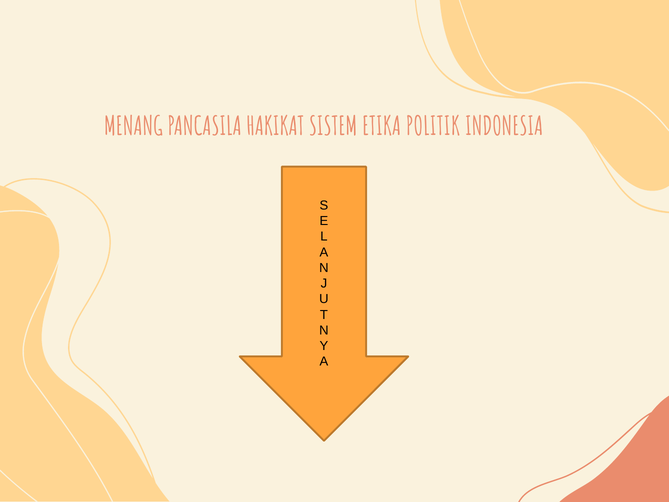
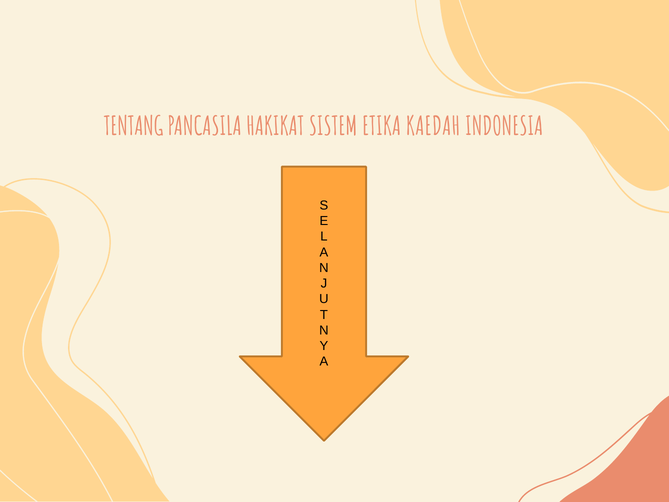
MENANG: MENANG -> TENTANG (134, 126)
POLITIK: POLITIK -> KAEDAH (433, 126)
